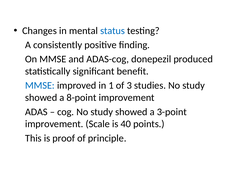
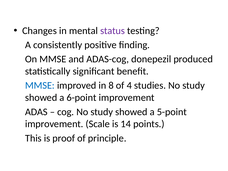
status colour: blue -> purple (112, 31)
1: 1 -> 8 (111, 85)
3: 3 -> 4 (129, 85)
8-point: 8-point -> 6-point (82, 98)
3-point: 3-point -> 5-point (172, 112)
40: 40 -> 14 (126, 124)
